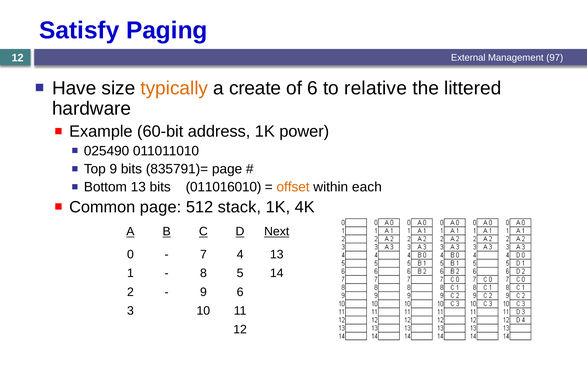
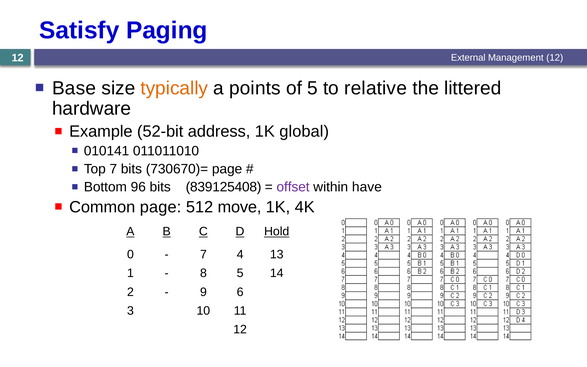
Management 97: 97 -> 12 (555, 58)
Have: Have -> Base (74, 88)
create: create -> points (255, 88)
of 6: 6 -> 5 (313, 88)
60-bit: 60-bit -> 52-bit (160, 131)
power: power -> global (304, 131)
025490: 025490 -> 010141 (107, 151)
Top 9: 9 -> 7 (113, 169)
835791)=: 835791)= -> 730670)= (177, 169)
Bottom 13: 13 -> 96 (138, 187)
011016010: 011016010 -> 839125408 (224, 187)
offset colour: orange -> purple (293, 187)
each: each -> have (367, 187)
stack: stack -> move (240, 207)
Next: Next -> Hold (277, 232)
